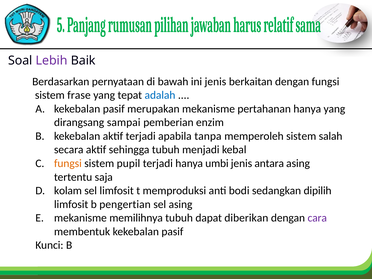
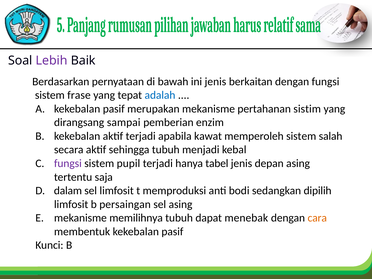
pertahanan hanya: hanya -> sistim (307, 109)
tanpa: tanpa -> kawat (208, 136)
fungsi colour: orange -> purple (68, 163)
umbi: umbi -> tabel (217, 163)
antara: antara -> depan (269, 163)
kolam: kolam -> dalam (68, 191)
pengertian: pengertian -> persaingan (125, 204)
diberikan: diberikan -> menebak (246, 218)
cara colour: purple -> orange (317, 218)
